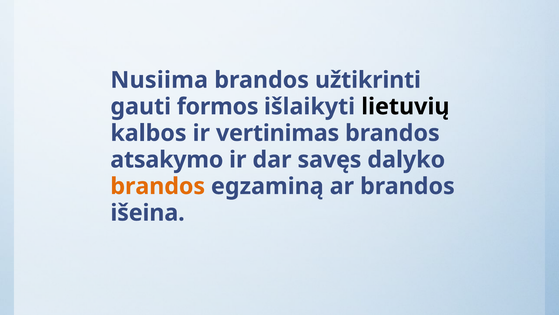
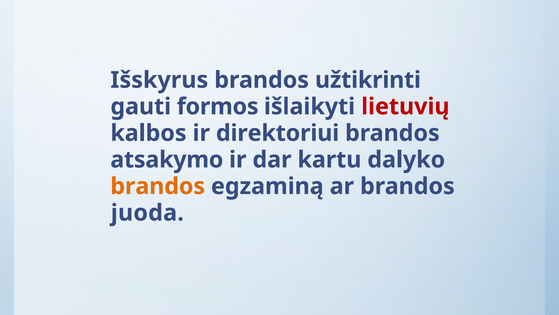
Nusiima: Nusiima -> Išskyrus (159, 80)
lietuvių colour: black -> red (405, 106)
vertinimas: vertinimas -> direktoriui (278, 133)
savęs: savęs -> kartu (329, 160)
išeina: išeina -> juoda (147, 213)
